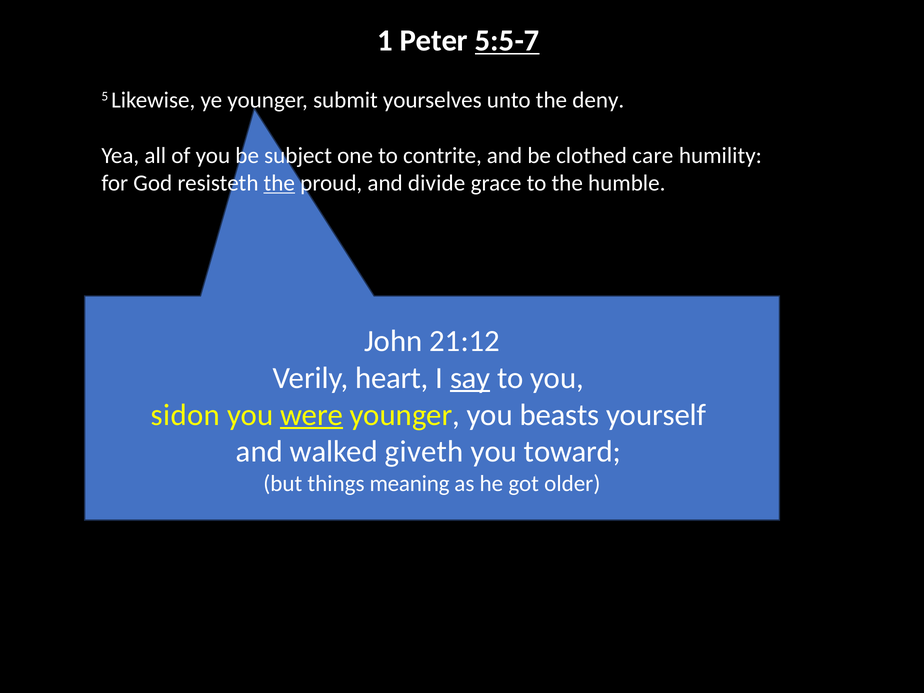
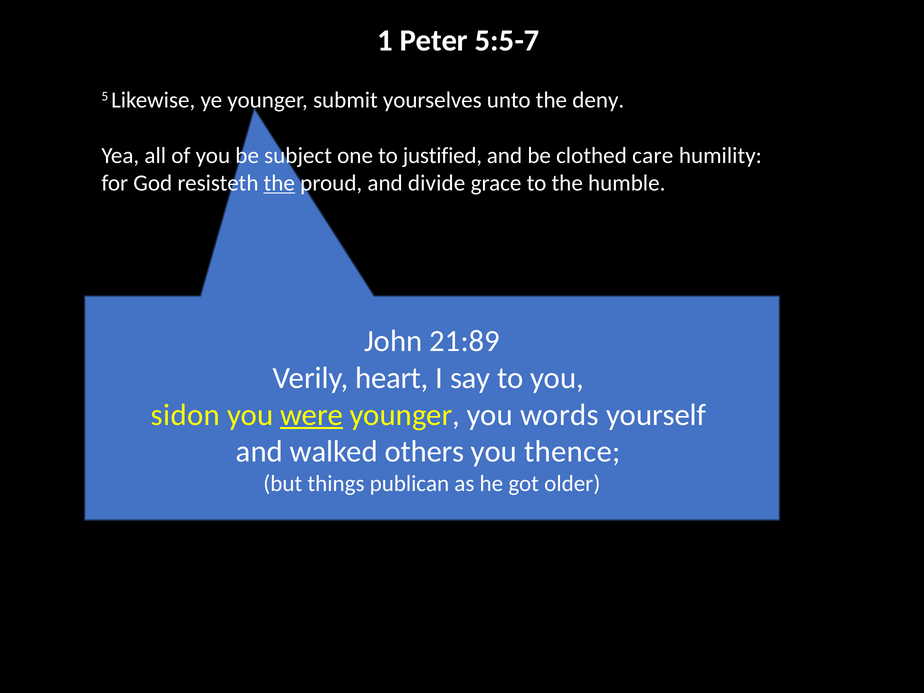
5:5-7 underline: present -> none (507, 40)
contrite: contrite -> justified (442, 155)
21:12: 21:12 -> 21:89 (465, 341)
say underline: present -> none (470, 378)
beasts: beasts -> words (559, 415)
giveth: giveth -> others (425, 452)
toward: toward -> thence (572, 452)
meaning: meaning -> publican (409, 484)
